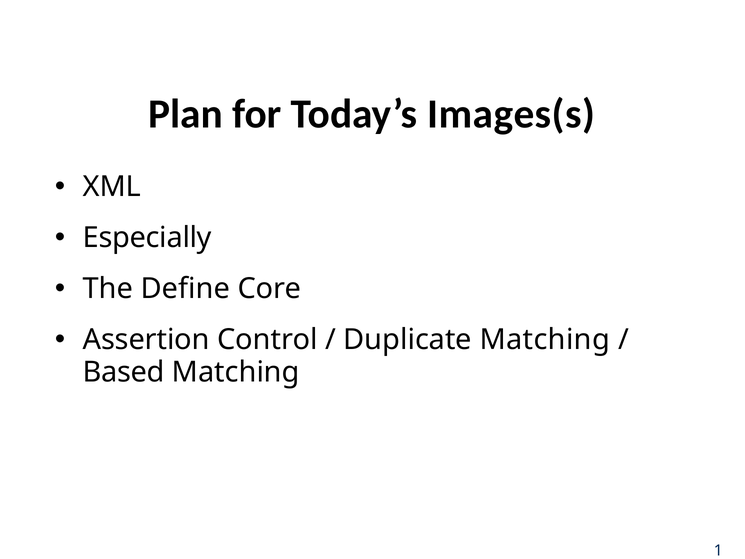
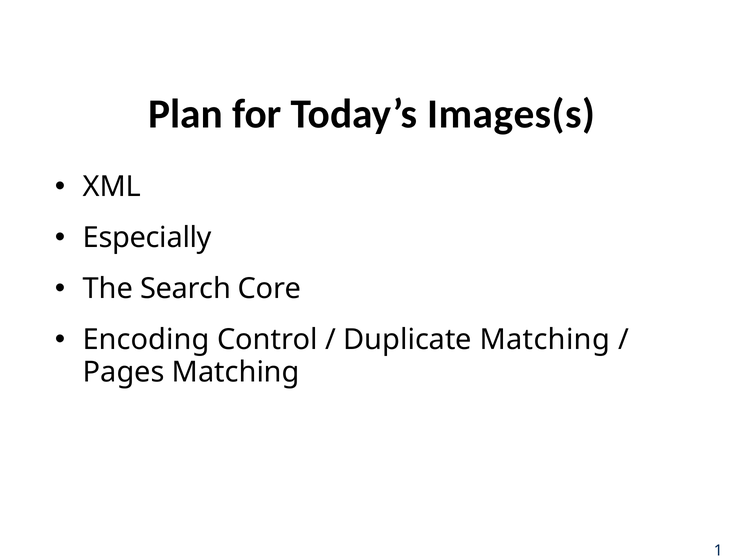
Define: Define -> Search (186, 288)
Assertion: Assertion -> Encoding (146, 339)
Based: Based -> Pages (124, 372)
